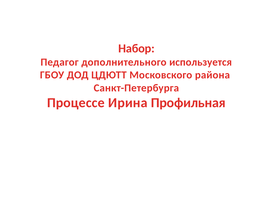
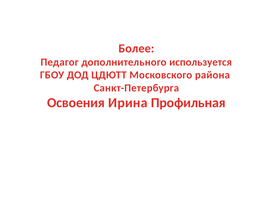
Набор: Набор -> Более (136, 49)
Процессе: Процессе -> Освоения (76, 103)
